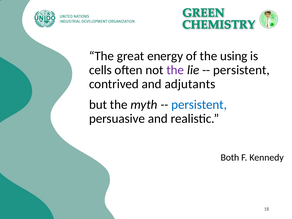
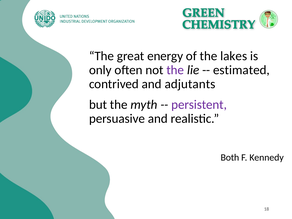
using: using -> lakes (234, 56)
cells: cells -> only (100, 70)
persistent: persistent -> estimated (241, 70)
persistent colour: blue -> purple (199, 105)
